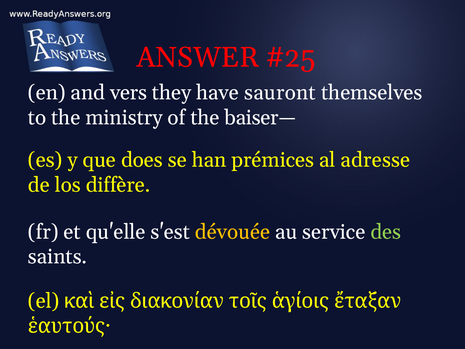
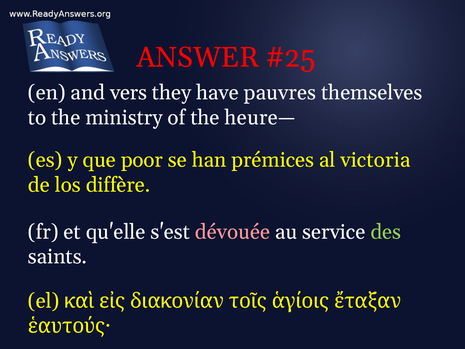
sauront: sauront -> pauvres (280, 93)
baiser—: baiser— -> heure— (260, 117)
does: does -> poor (142, 160)
adresse: adresse -> victoria (375, 160)
dévouée colour: yellow -> pink (232, 232)
